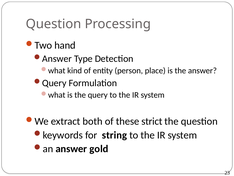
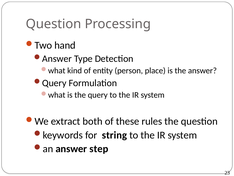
strict: strict -> rules (152, 121)
gold: gold -> step (99, 148)
